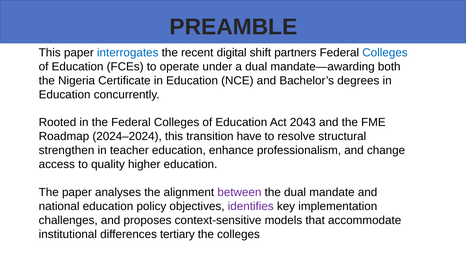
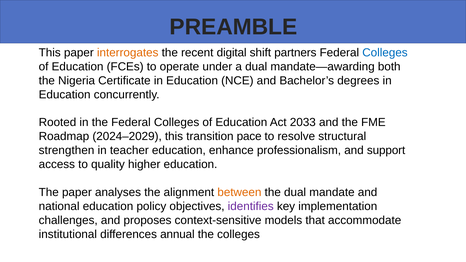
interrogates colour: blue -> orange (128, 53)
2043: 2043 -> 2033 (303, 123)
2024–2024: 2024–2024 -> 2024–2029 (127, 137)
have: have -> pace (249, 137)
change: change -> support (386, 150)
between colour: purple -> orange (239, 192)
tertiary: tertiary -> annual (177, 234)
